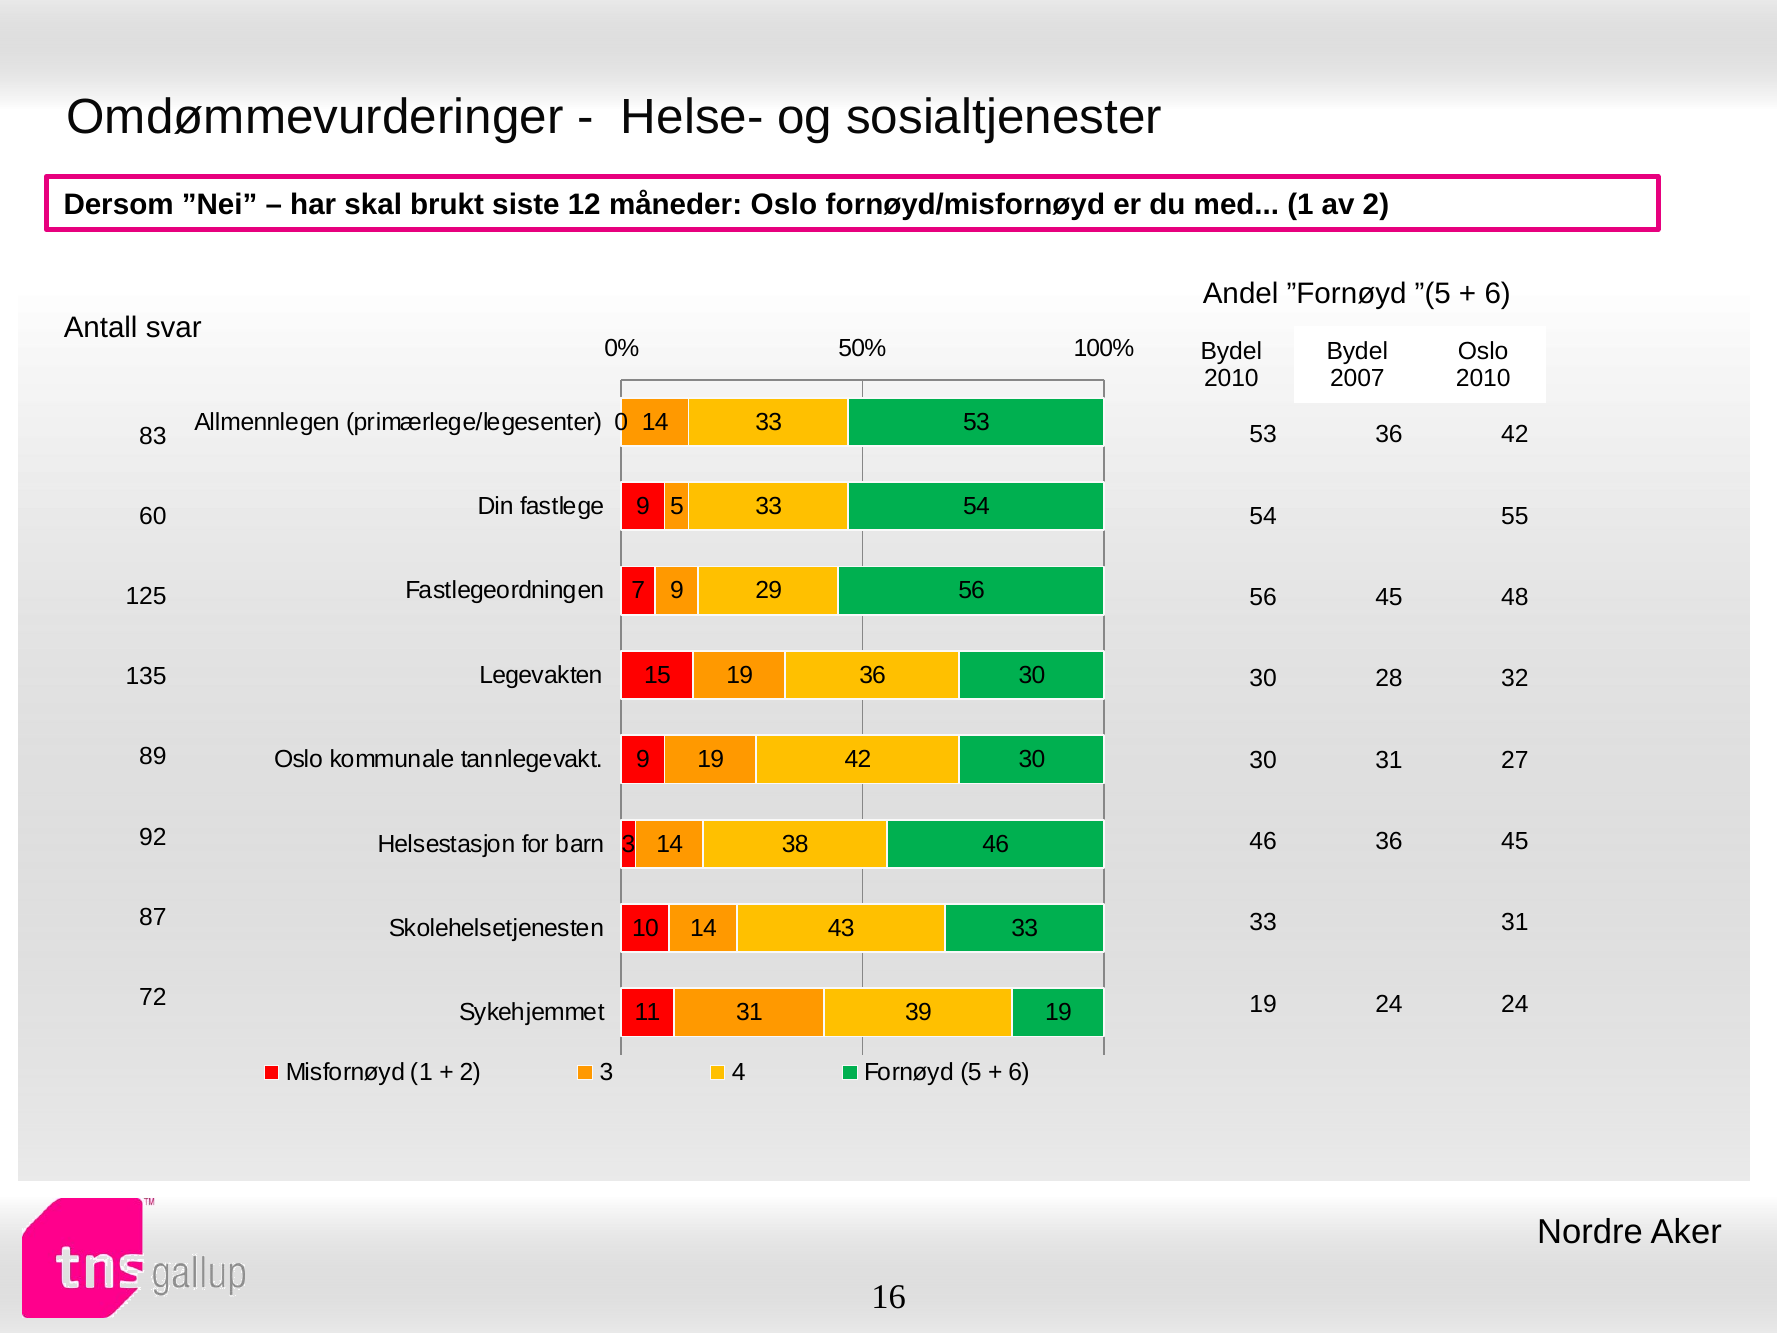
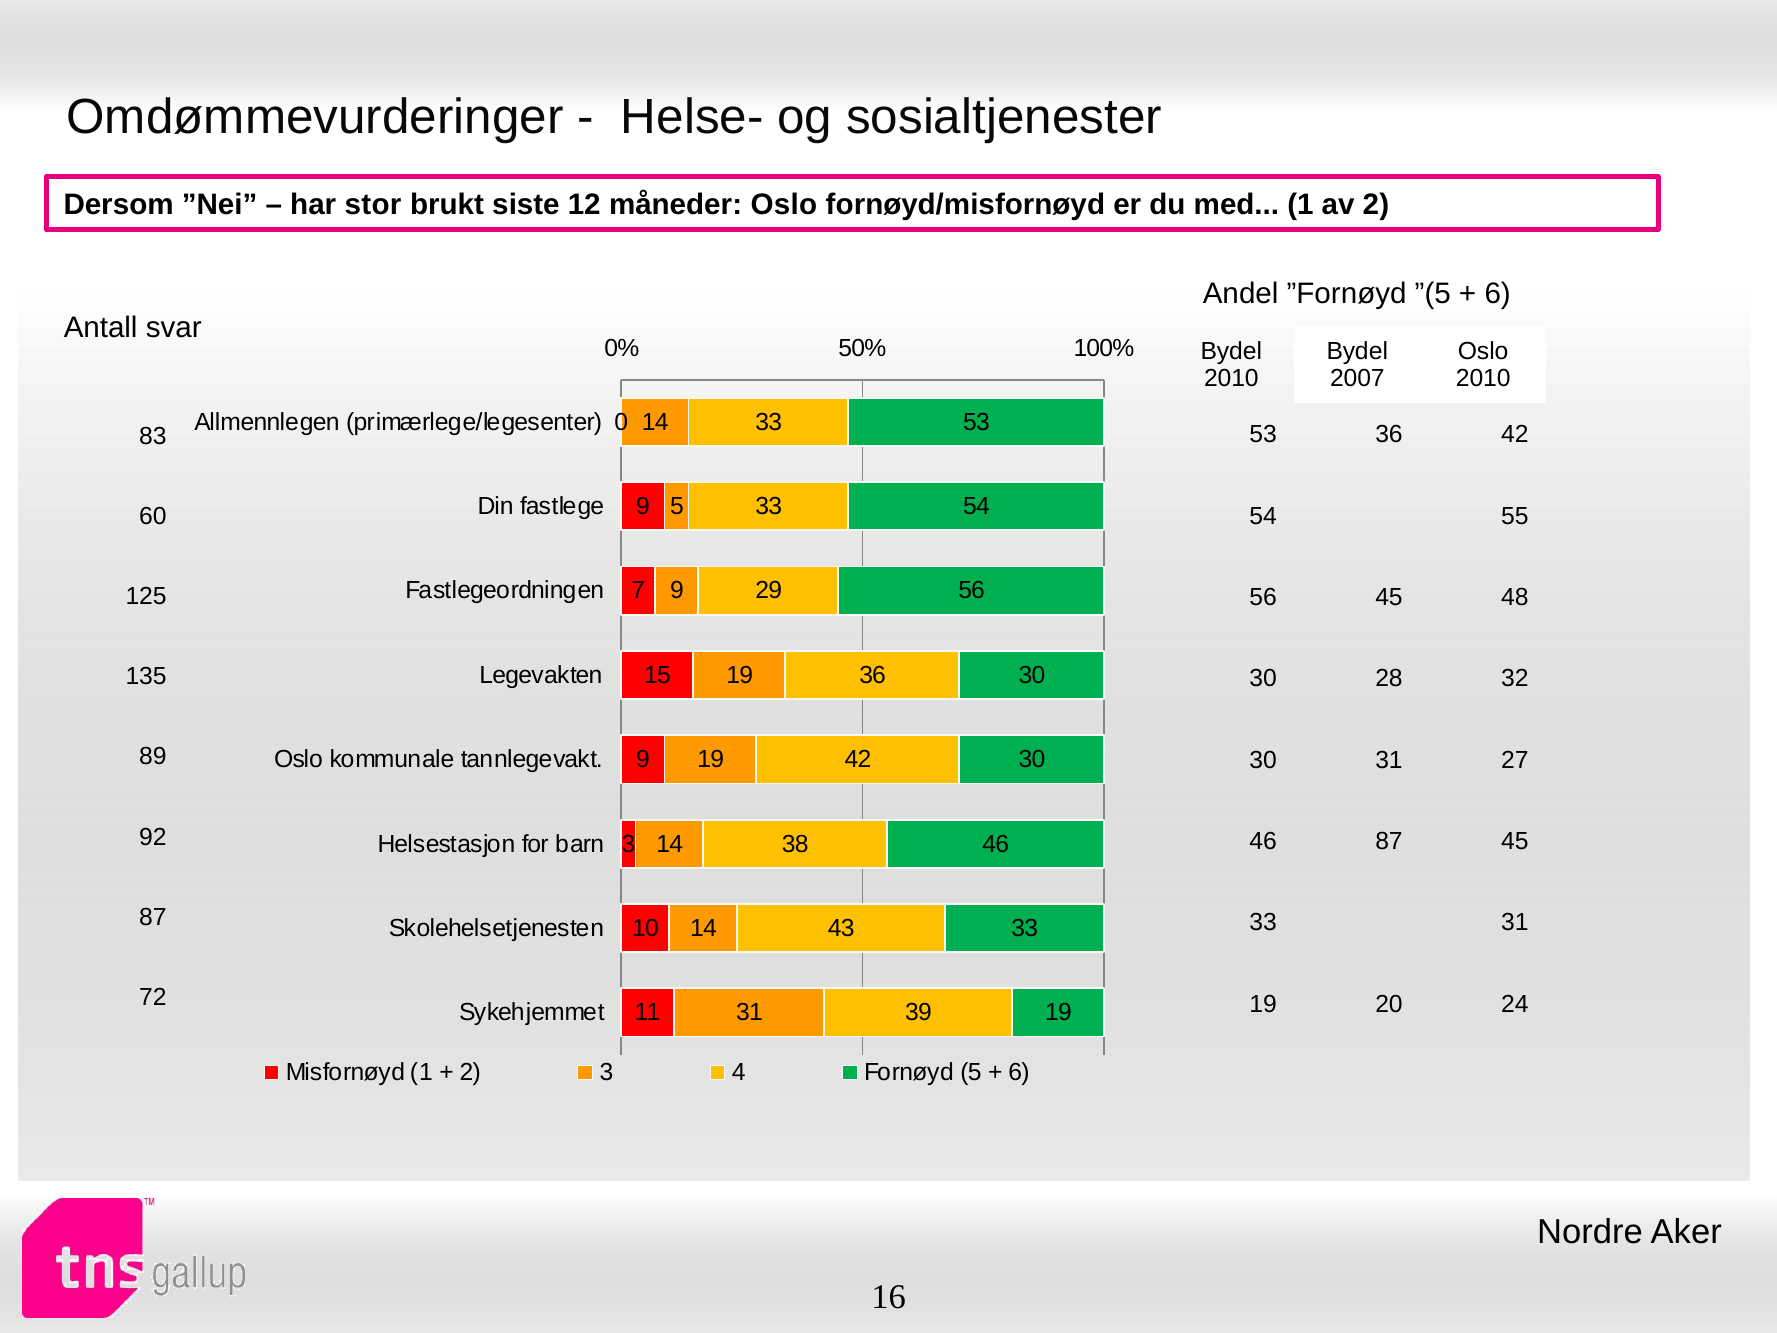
skal: skal -> stor (373, 205)
46 36: 36 -> 87 (1389, 841)
19 24: 24 -> 20 (1389, 1004)
